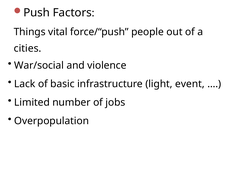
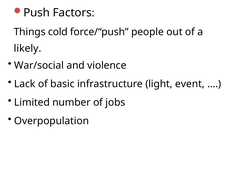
vital: vital -> cold (58, 32)
cities: cities -> likely (28, 48)
